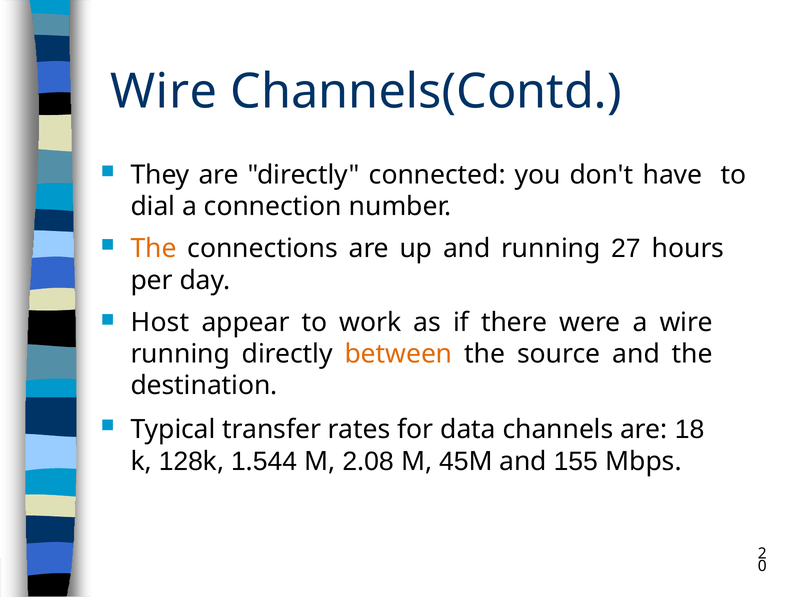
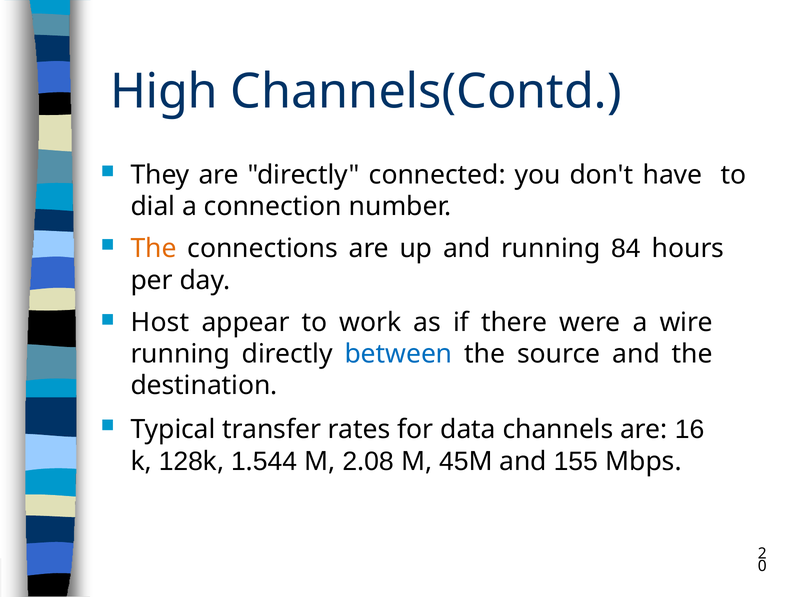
Wire: Wire -> High (164, 92)
27: 27 -> 84 (626, 249)
between colour: orange -> blue (398, 354)
18: 18 -> 16 (690, 429)
